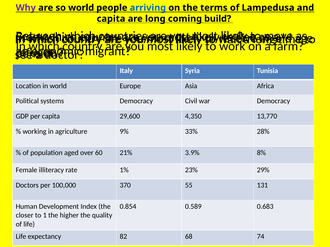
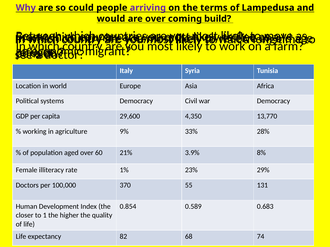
so world: world -> could (81, 8)
arriving colour: blue -> purple (148, 8)
capita: capita -> would (111, 19)
are long: long -> over (155, 19)
